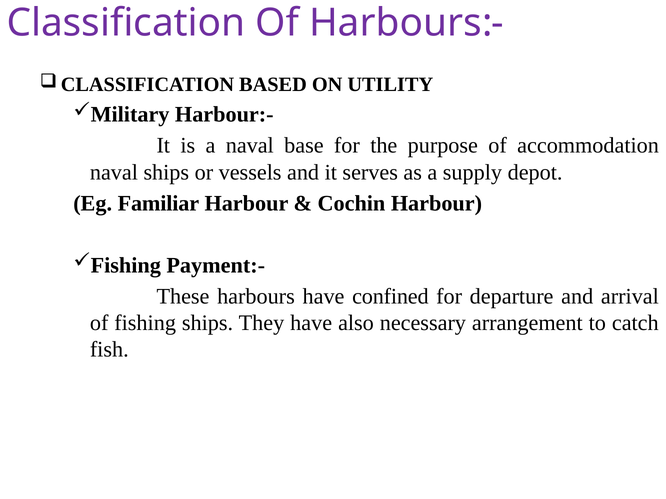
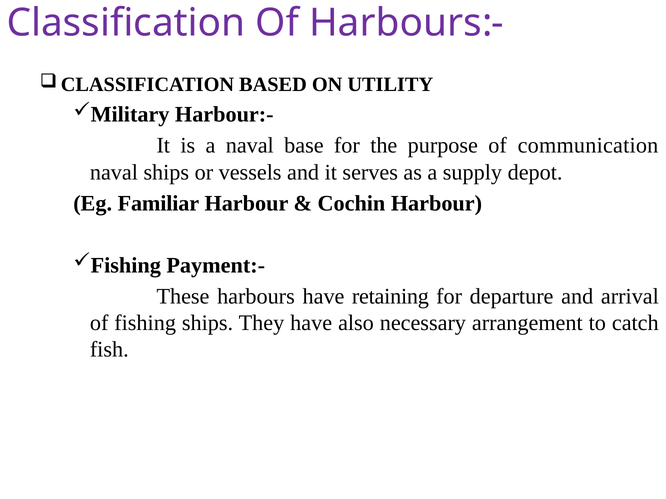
accommodation: accommodation -> communication (588, 146)
confined: confined -> retaining (390, 297)
